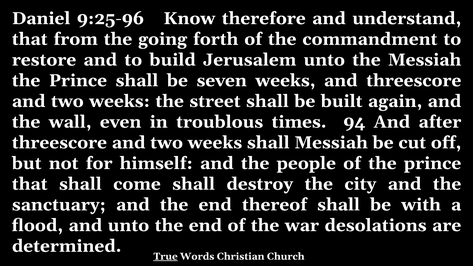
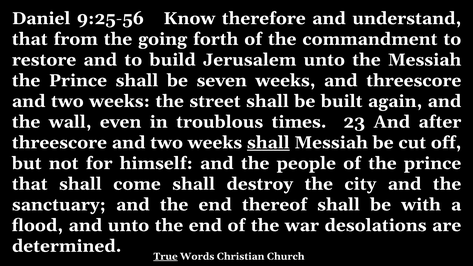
9:25-96: 9:25-96 -> 9:25-56 (110, 18)
94: 94 -> 23 (354, 122)
shall underline: none -> present (268, 143)
